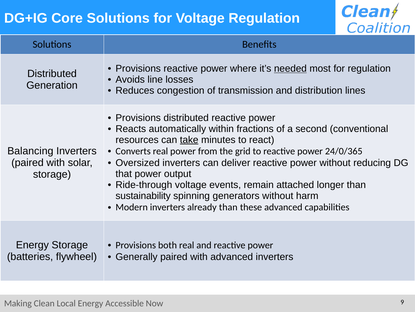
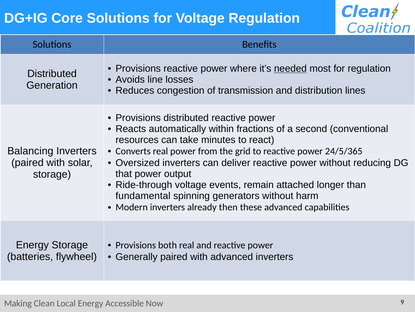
take underline: present -> none (189, 139)
24/0/365: 24/0/365 -> 24/5/365 (344, 151)
sustainability: sustainability -> fundamental (143, 195)
already than: than -> then (228, 207)
